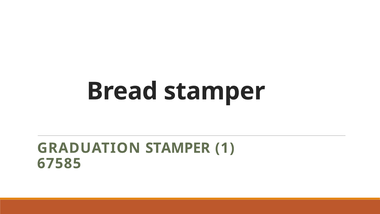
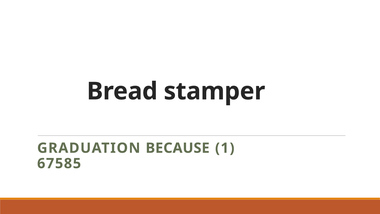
GRADUATION STAMPER: STAMPER -> BECAUSE (178, 148)
